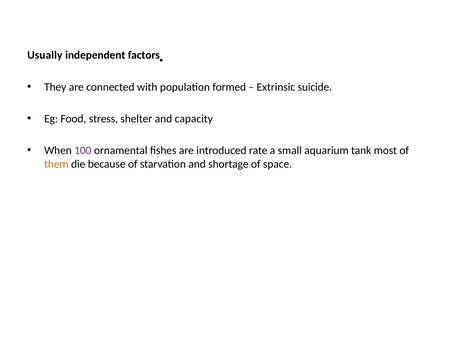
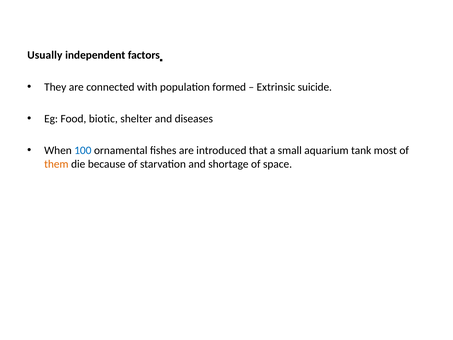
stress: stress -> biotic (103, 119)
capacity: capacity -> diseases (194, 119)
100 colour: purple -> blue (83, 150)
rate: rate -> that (258, 150)
